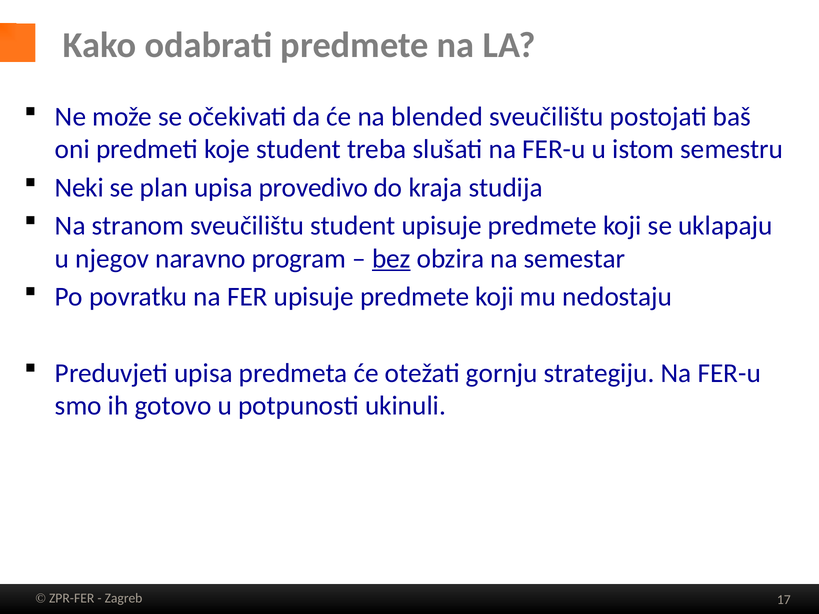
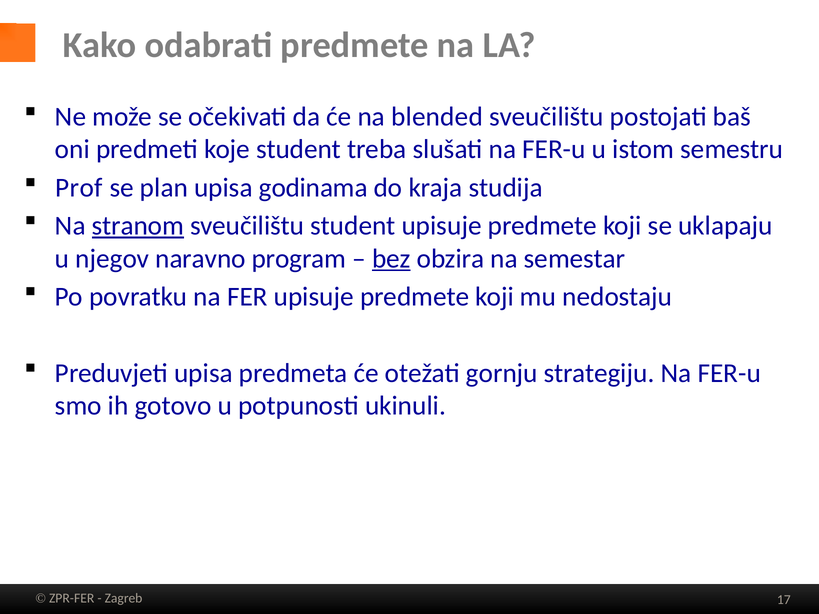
Neki: Neki -> Prof (79, 188)
provedivo: provedivo -> godinama (313, 188)
stranom underline: none -> present (138, 226)
